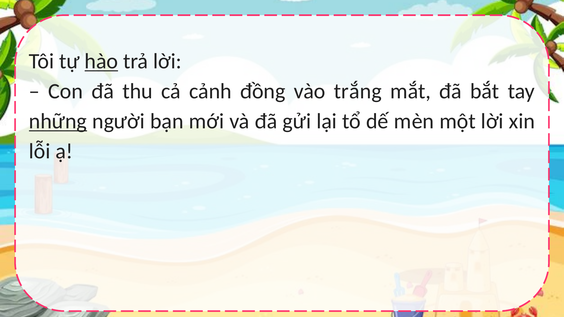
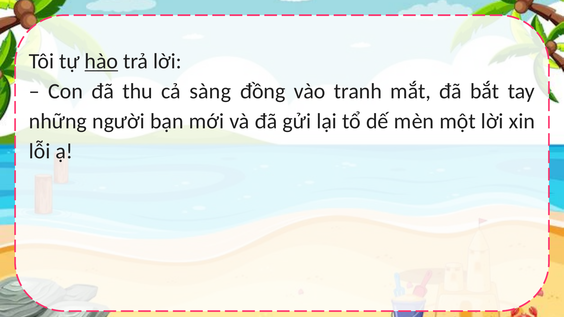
cảnh: cảnh -> sàng (210, 91)
trắng: trắng -> tranh (358, 91)
những underline: present -> none (58, 122)
